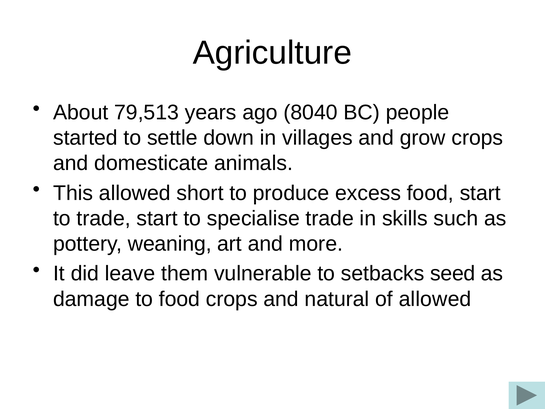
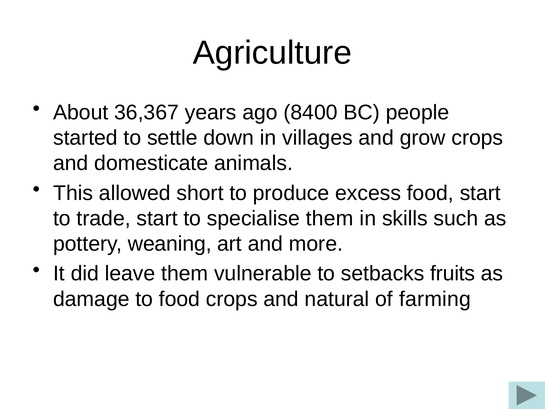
79,513: 79,513 -> 36,367 (147, 112)
8040: 8040 -> 8400 (311, 112)
specialise trade: trade -> them (330, 218)
seed: seed -> fruits (453, 273)
of allowed: allowed -> farming (435, 299)
